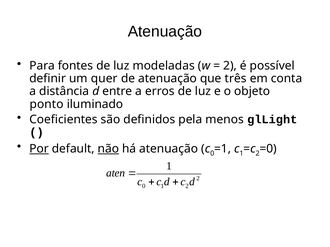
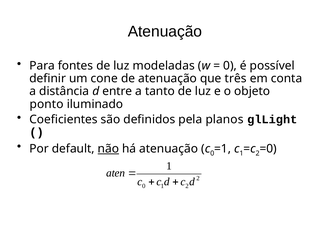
2: 2 -> 0 (230, 66)
quer: quer -> cone (104, 79)
erros: erros -> tanto (160, 91)
menos: menos -> planos (225, 120)
Por underline: present -> none (39, 149)
